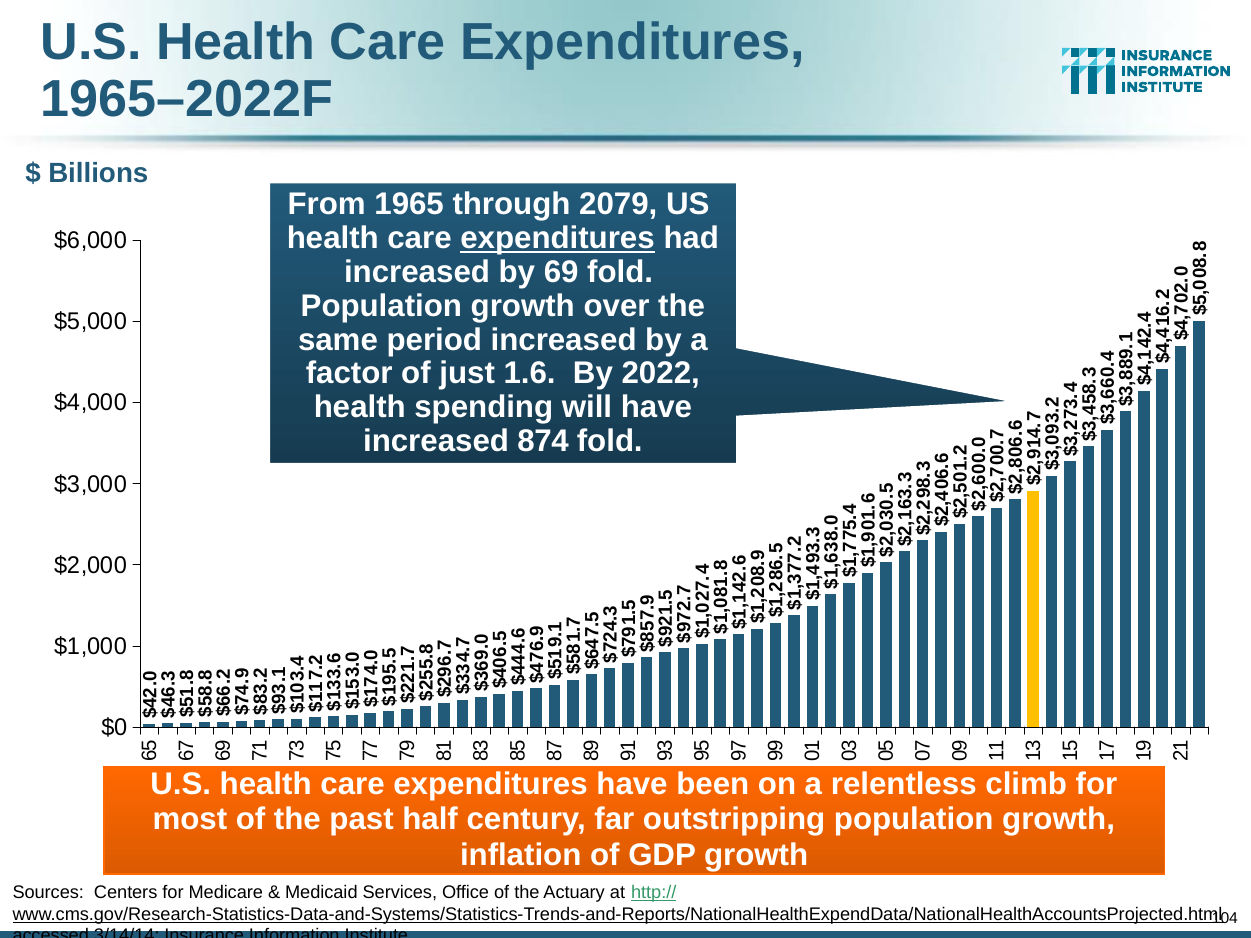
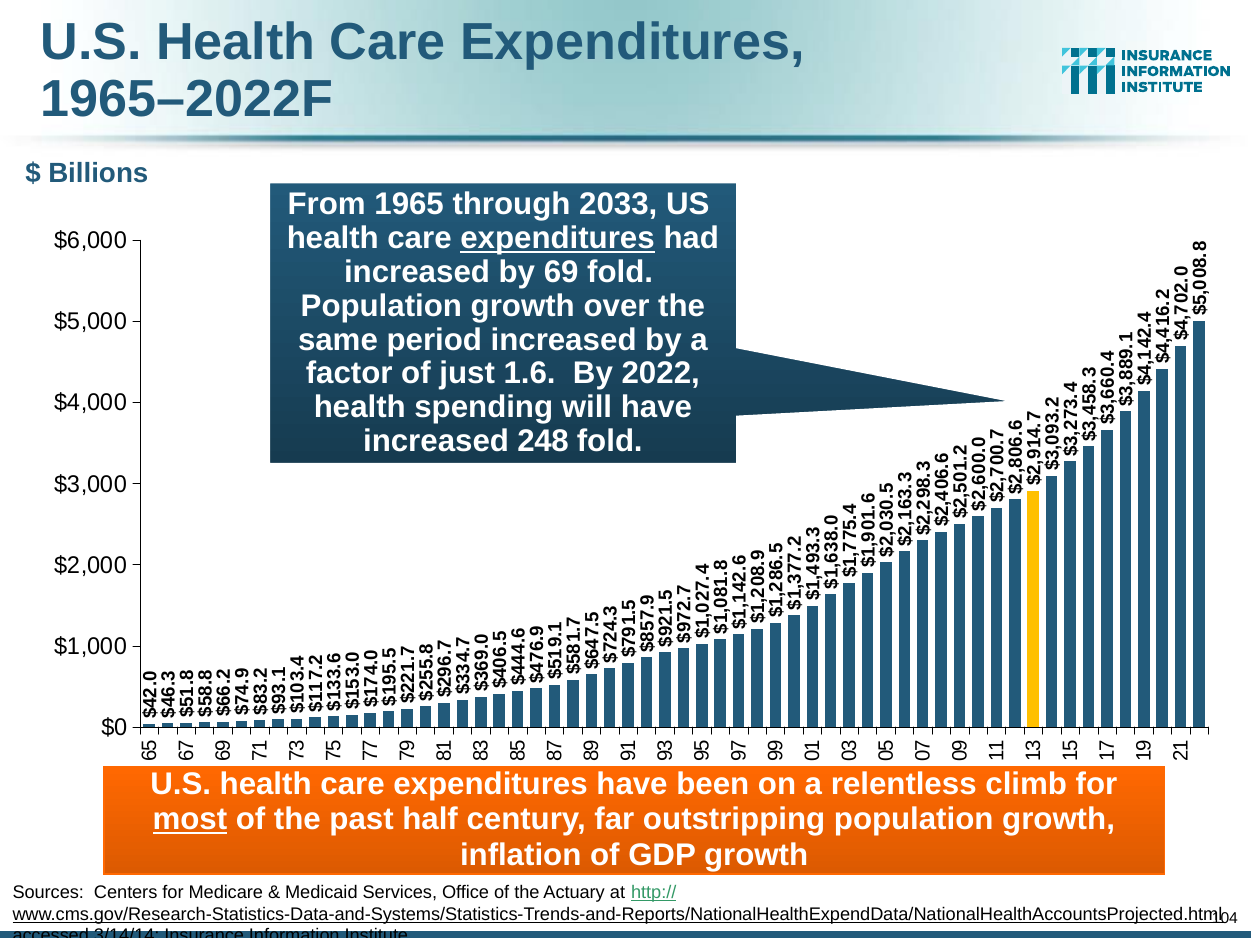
2079: 2079 -> 2033 (618, 205)
874: 874 -> 248 (543, 441)
most underline: none -> present (190, 820)
